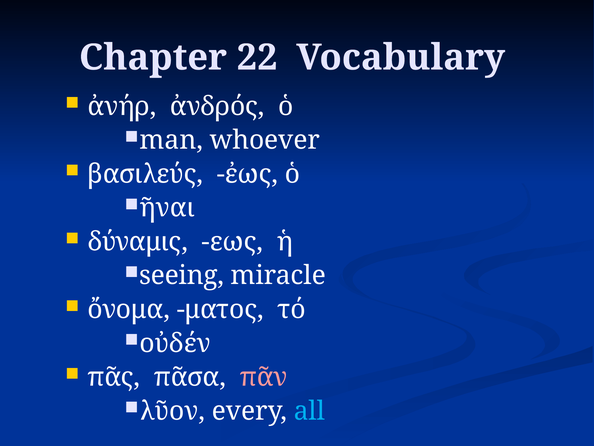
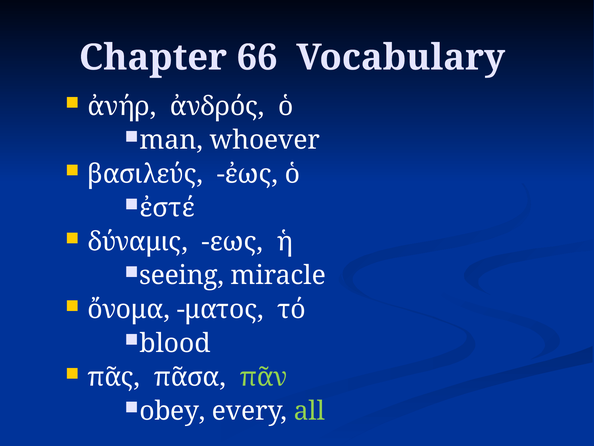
22: 22 -> 66 (257, 58)
ῆναι: ῆναι -> ἐστέ (167, 208)
οὐδέν: οὐδέν -> blood (175, 343)
πᾶν colour: pink -> light green (264, 377)
λῦον: λῦον -> obey (172, 411)
all colour: light blue -> light green (309, 411)
